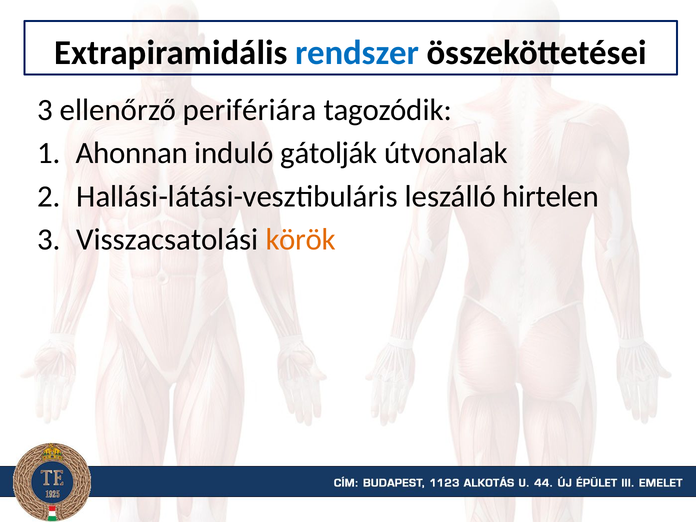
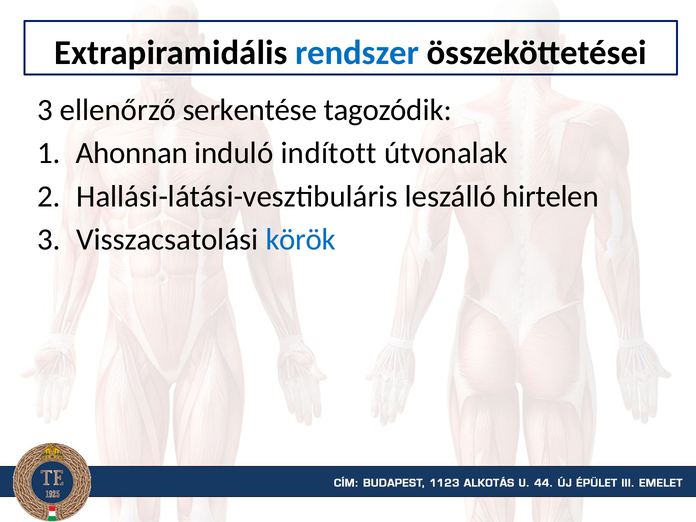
perifériára: perifériára -> serkentése (250, 110)
gátolják: gátolják -> indított (329, 153)
körök colour: orange -> blue (301, 240)
